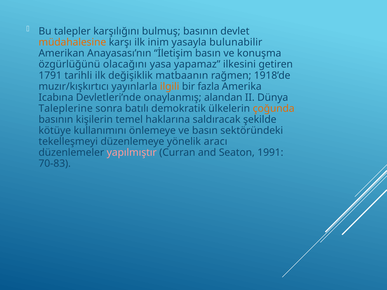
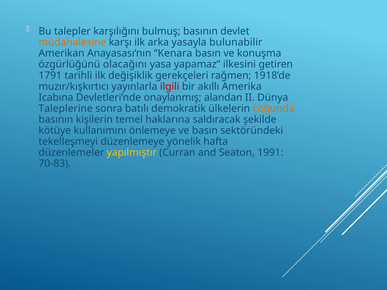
inim: inim -> arka (158, 42)
İletişim: İletişim -> Kenara (173, 53)
matbaanın: matbaanın -> gerekçeleri (182, 75)
ilgili colour: orange -> red (170, 86)
fazla: fazla -> akıllı (208, 86)
aracı: aracı -> hafta (216, 142)
yapılmıştır colour: pink -> yellow (132, 153)
